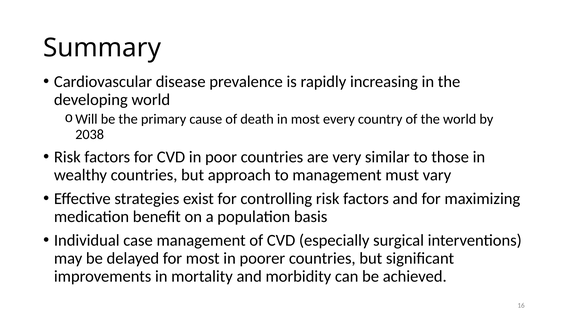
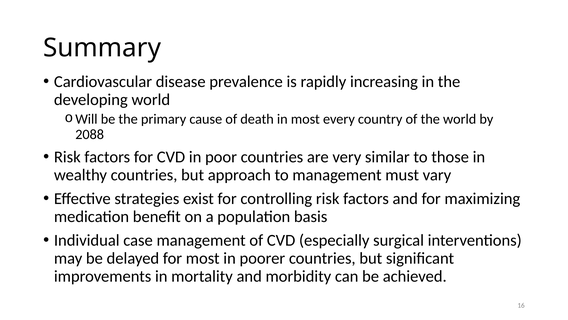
2038: 2038 -> 2088 (90, 134)
